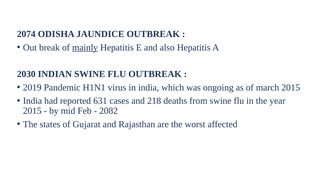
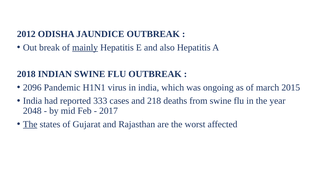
2074: 2074 -> 2012 (26, 34)
2030: 2030 -> 2018 (26, 74)
2019: 2019 -> 2096 (32, 88)
631: 631 -> 333 (100, 101)
2015: 2015 -> 2048 (32, 111)
2082: 2082 -> 2017 (109, 111)
The underline: none -> present (30, 124)
